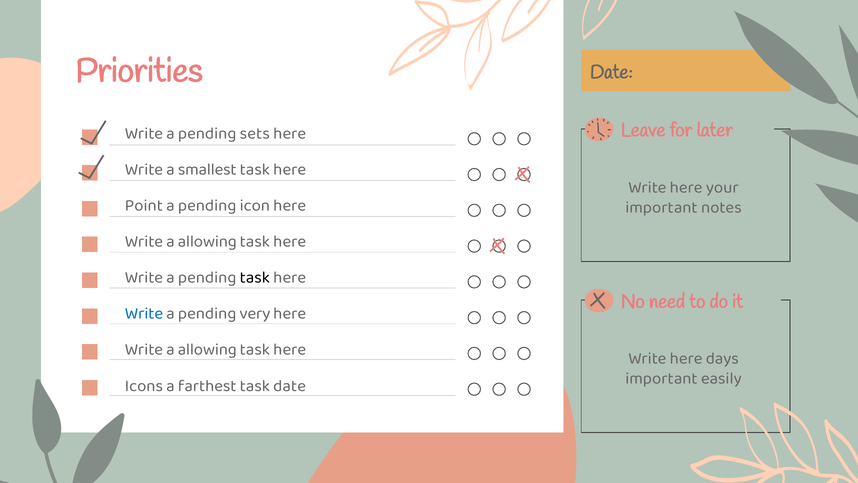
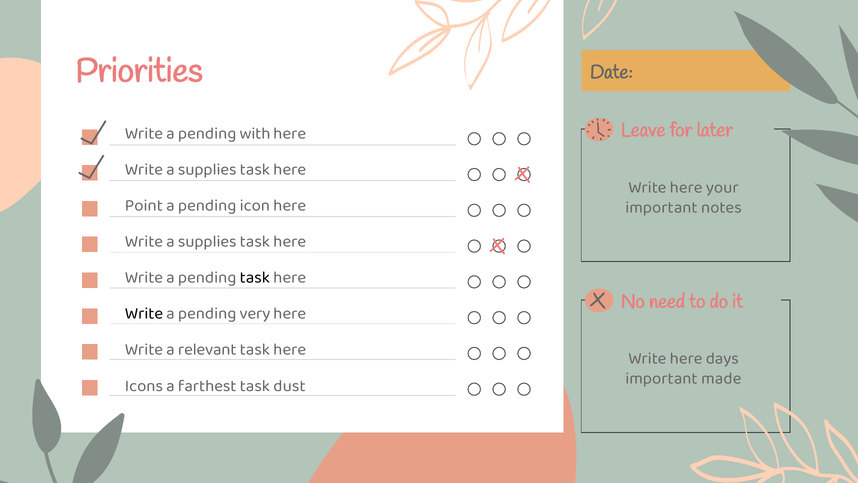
sets: sets -> with (255, 133)
smallest: smallest -> supplies (207, 169)
allowing: allowing -> supplies (207, 241)
Write colour: blue -> black (144, 313)
allowing: allowing -> relevant (207, 349)
easily: easily -> made (721, 378)
task date: date -> dust (290, 385)
